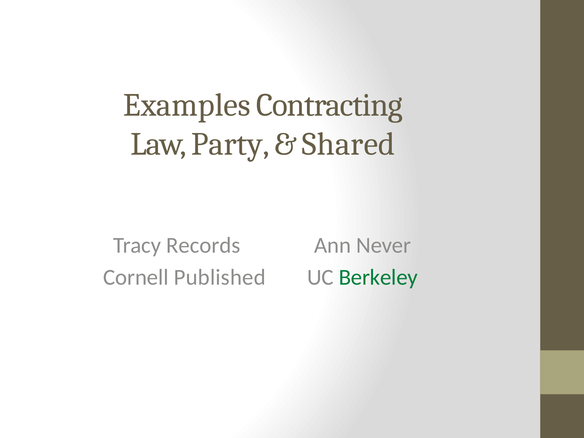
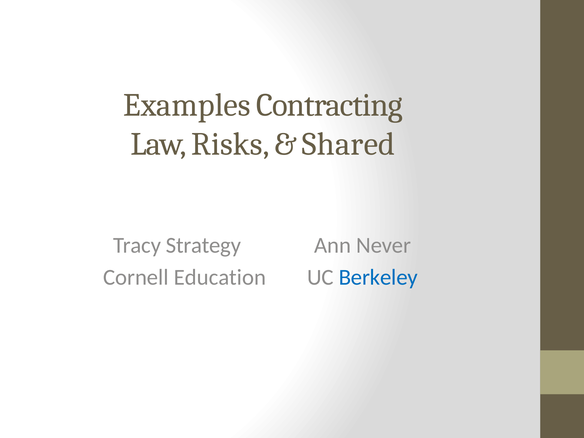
Party: Party -> Risks (230, 144)
Records: Records -> Strategy (203, 245)
Published: Published -> Education (220, 277)
Berkeley colour: green -> blue (378, 277)
